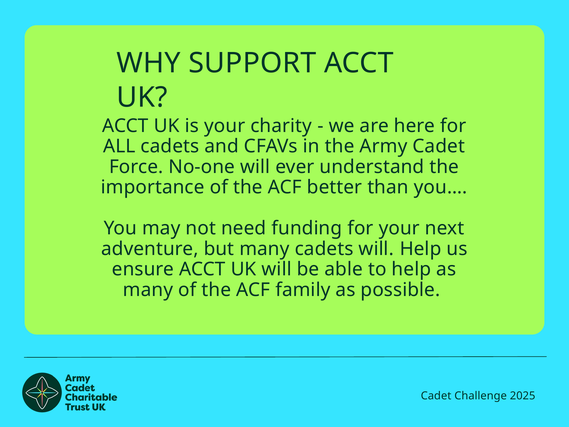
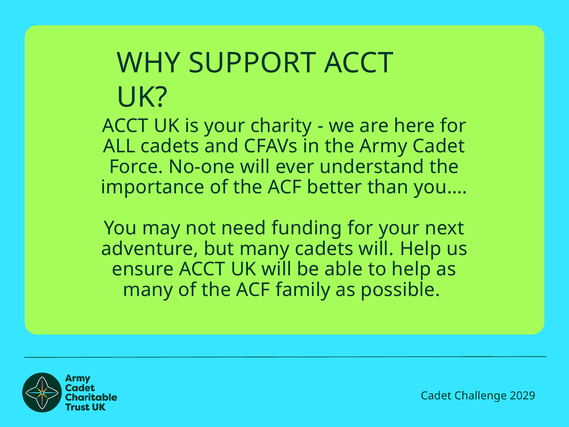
2025: 2025 -> 2029 (523, 396)
